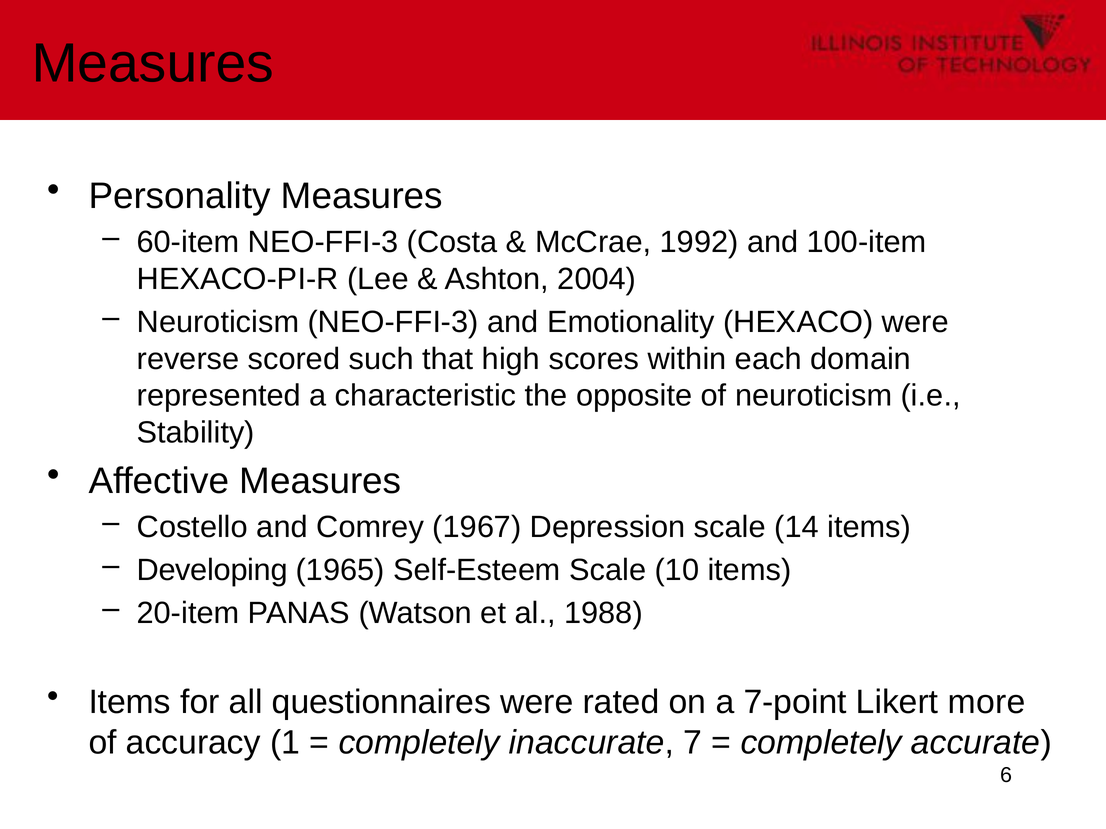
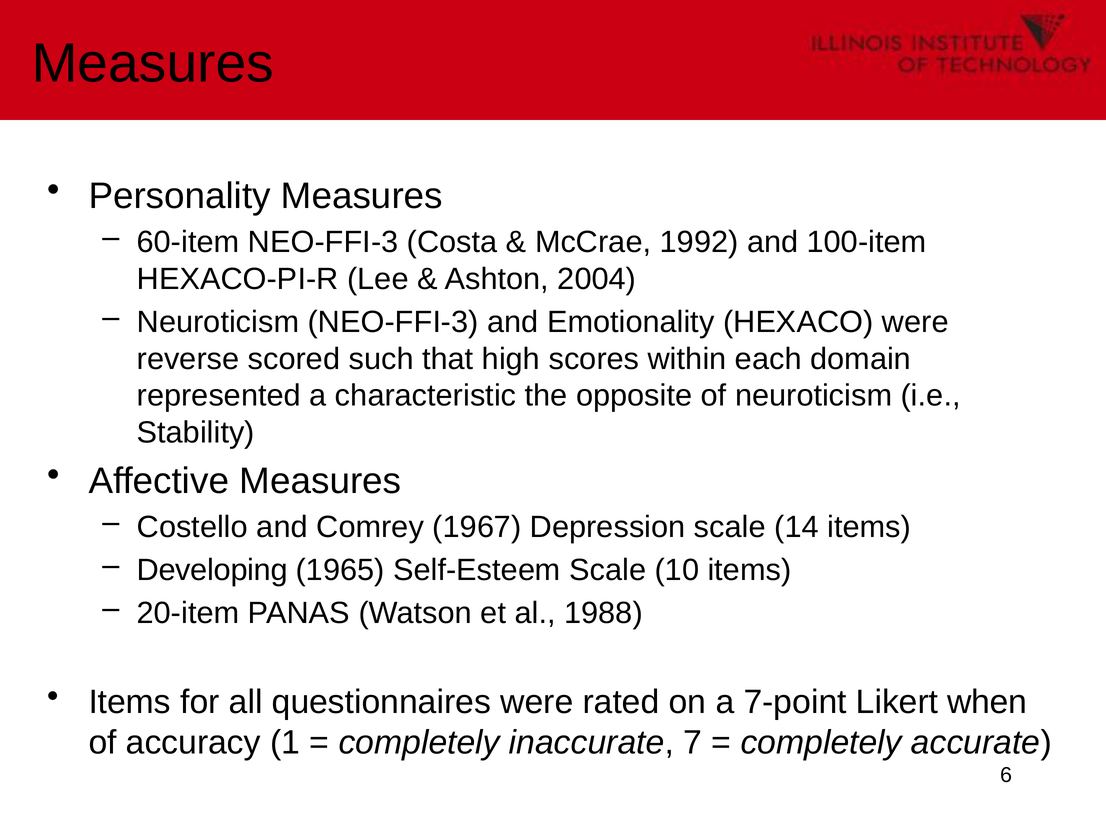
more: more -> when (987, 702)
